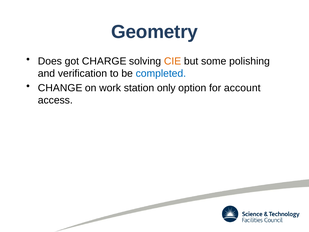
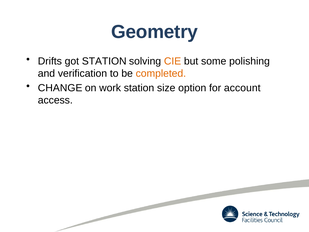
Does: Does -> Drifts (50, 61)
got CHARGE: CHARGE -> STATION (104, 61)
completed colour: blue -> orange (161, 73)
only: only -> size (166, 88)
